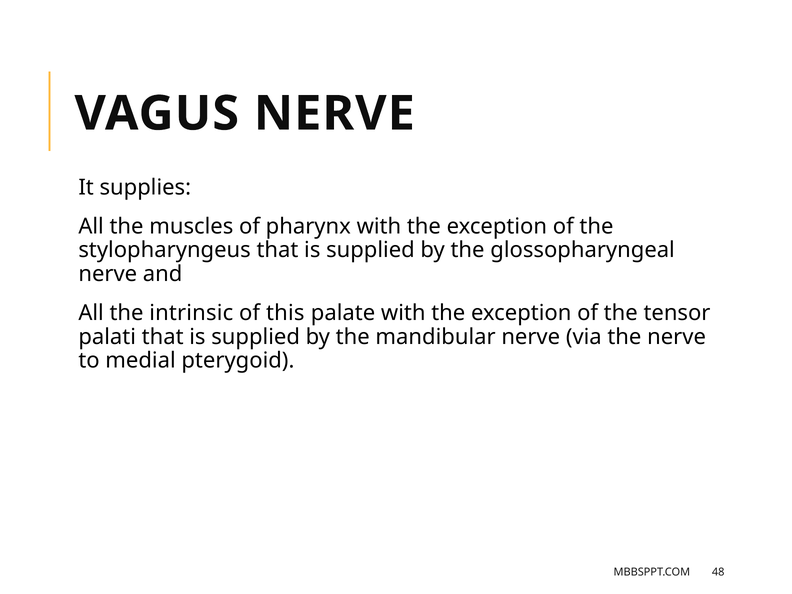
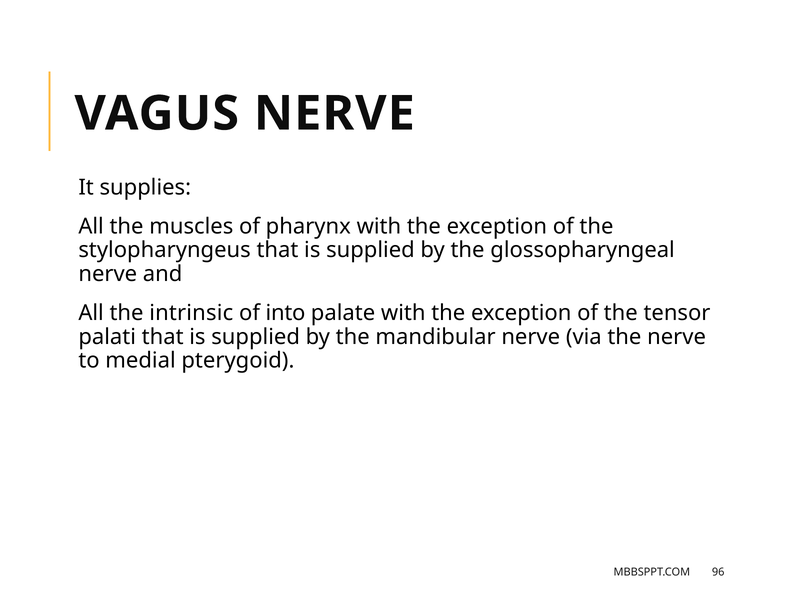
this: this -> into (285, 313)
48: 48 -> 96 (718, 572)
